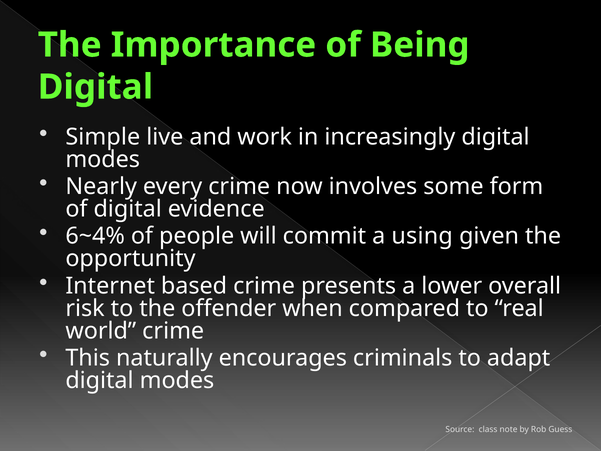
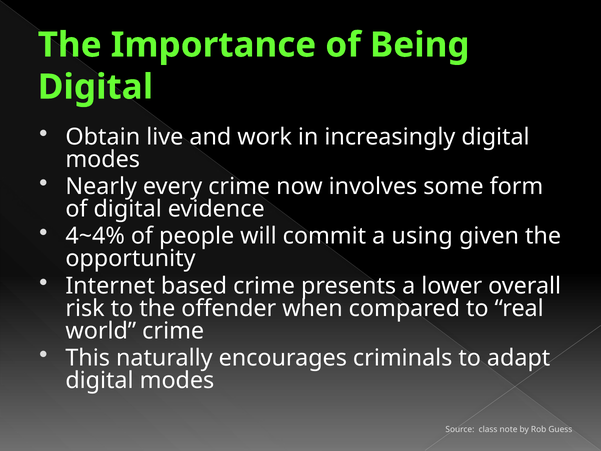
Simple: Simple -> Obtain (103, 137)
6~4%: 6~4% -> 4~4% (95, 236)
